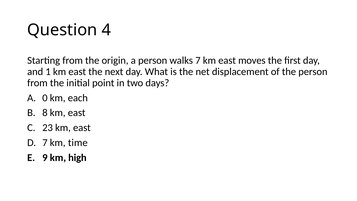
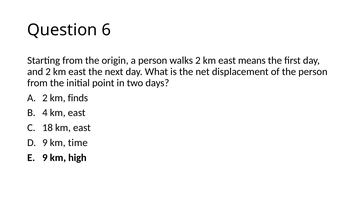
4: 4 -> 6 (106, 30)
walks 7: 7 -> 2 (198, 60)
moves: moves -> means (252, 60)
and 1: 1 -> 2 (48, 72)
A 0: 0 -> 2 (45, 98)
each: each -> finds (78, 98)
8: 8 -> 4 (45, 113)
23: 23 -> 18 (48, 128)
7: 7 -> 9 (45, 143)
